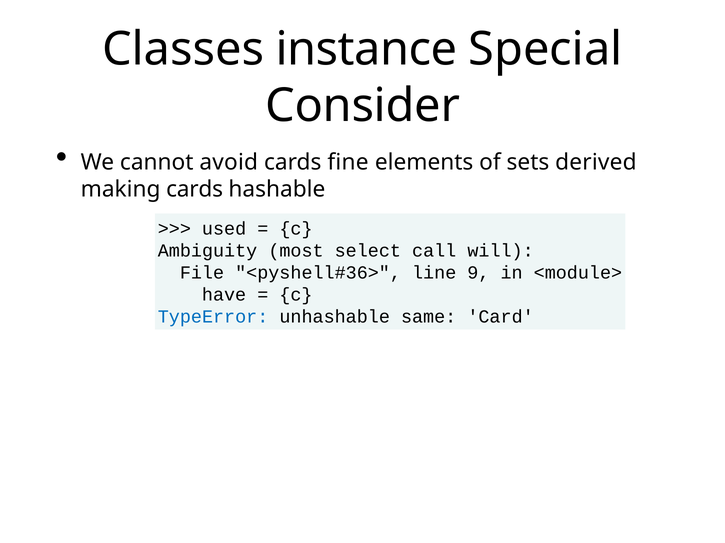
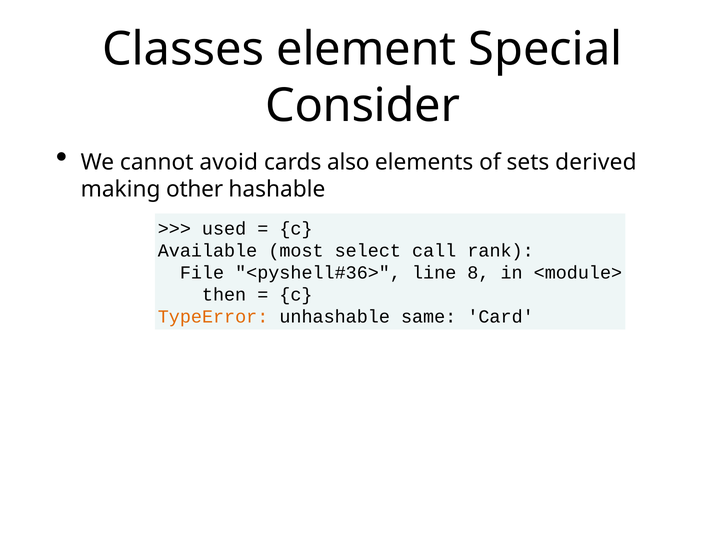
instance: instance -> element (366, 49)
fine: fine -> also (348, 162)
making cards: cards -> other (195, 190)
Ambiguity: Ambiguity -> Available (208, 251)
will: will -> rank (501, 251)
9: 9 -> 8 (478, 273)
have: have -> then (224, 295)
TypeError colour: blue -> orange (213, 317)
